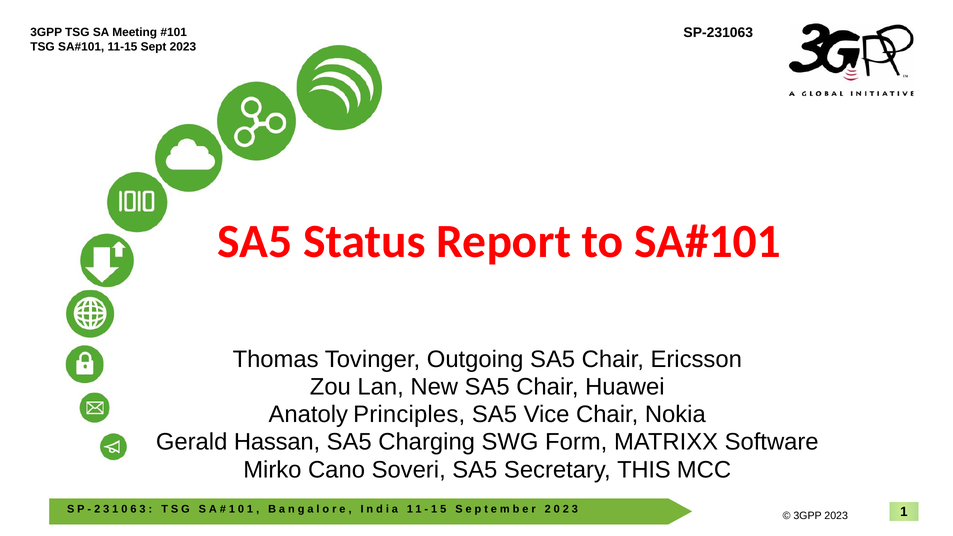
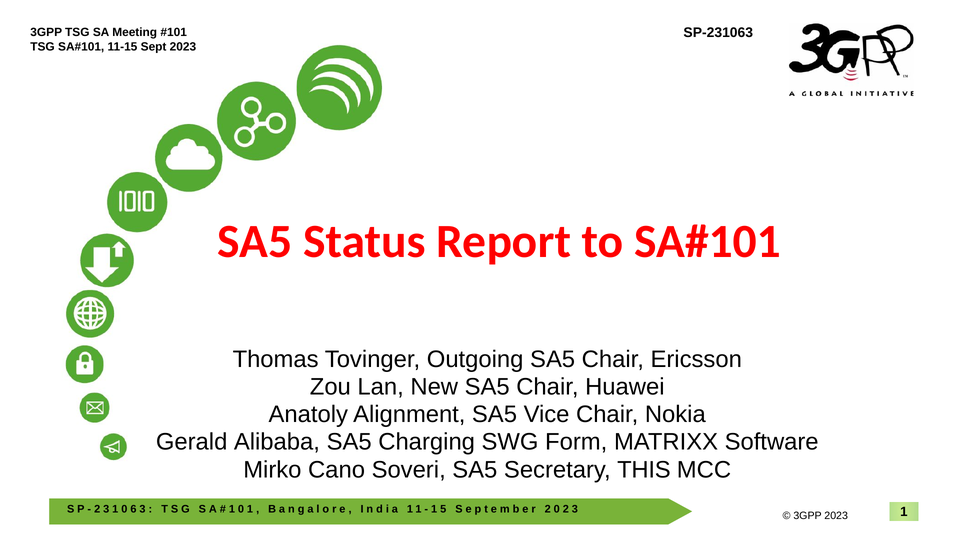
Principles: Principles -> Alignment (409, 415)
Hassan: Hassan -> Alibaba (277, 442)
